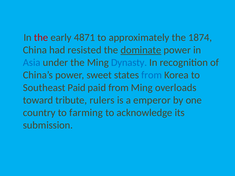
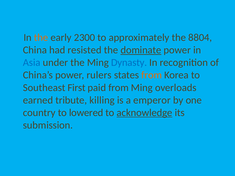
the colour: red -> orange (41, 38)
4871: 4871 -> 2300 (84, 38)
1874: 1874 -> 8804 (200, 38)
sweet: sweet -> rulers (99, 75)
from colour: blue -> orange (152, 75)
Southeast Paid: Paid -> First (77, 88)
toward: toward -> earned (38, 100)
rulers: rulers -> killing (102, 100)
farming: farming -> lowered (86, 113)
acknowledge underline: none -> present (144, 113)
